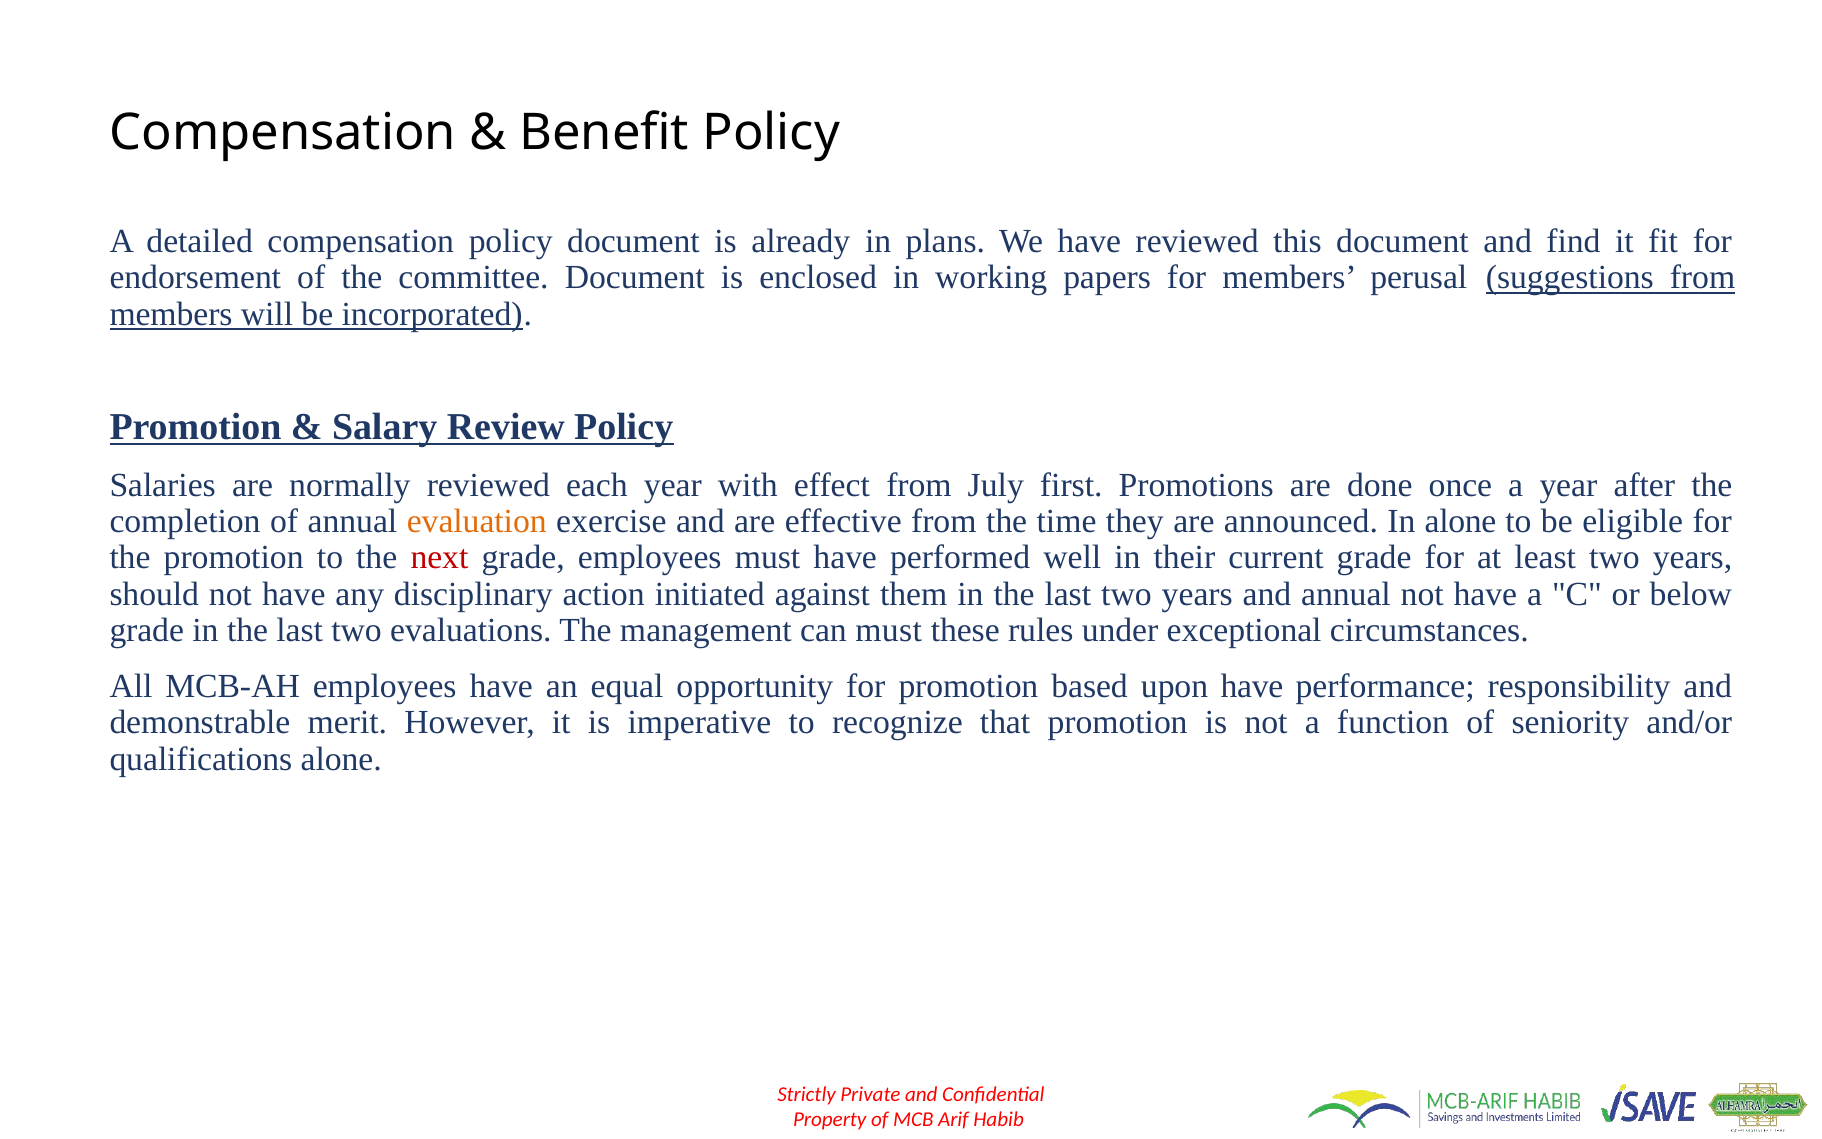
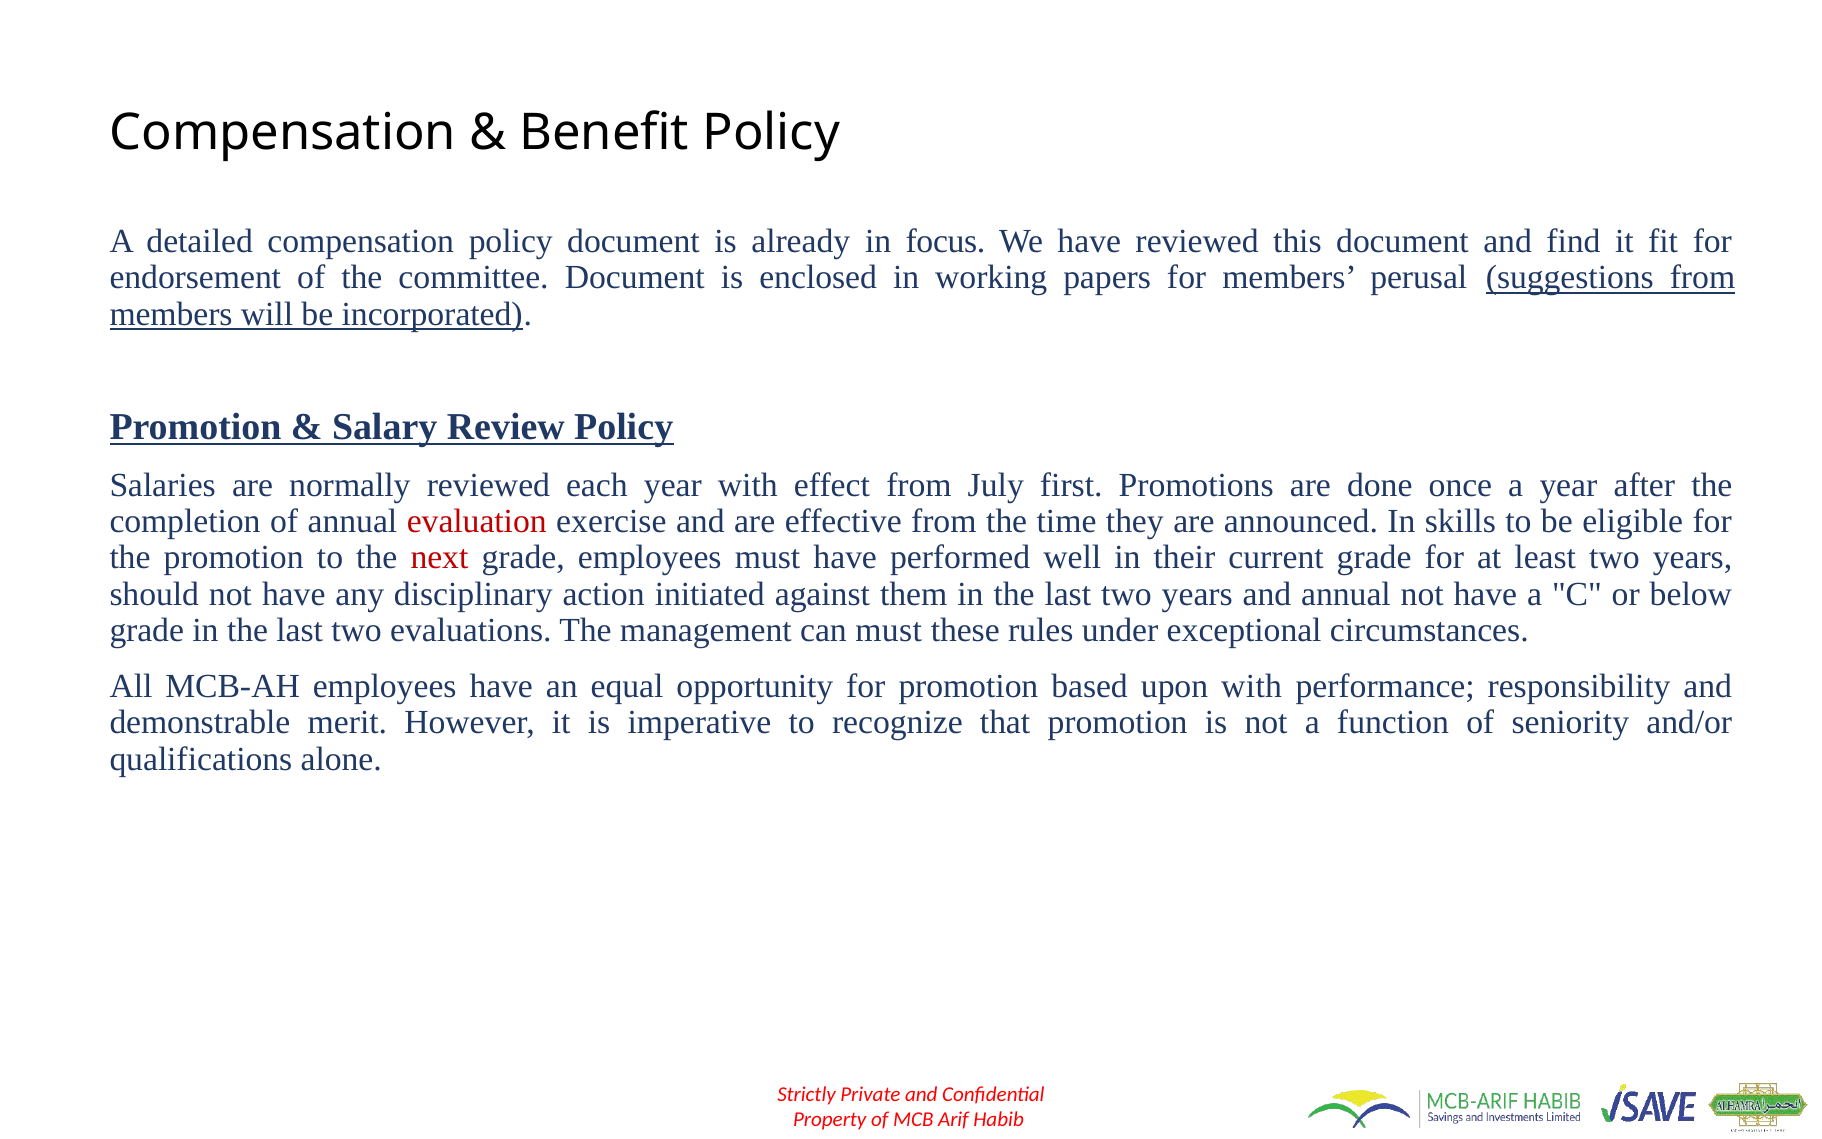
plans: plans -> focus (945, 241)
evaluation colour: orange -> red (477, 521)
In alone: alone -> skills (1460, 521)
upon have: have -> with (1252, 686)
